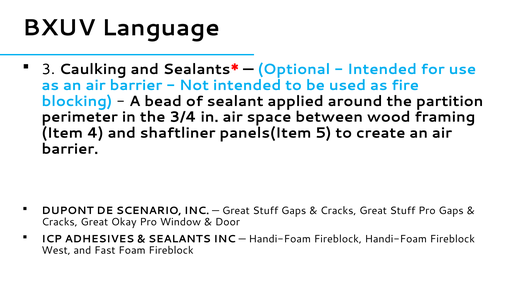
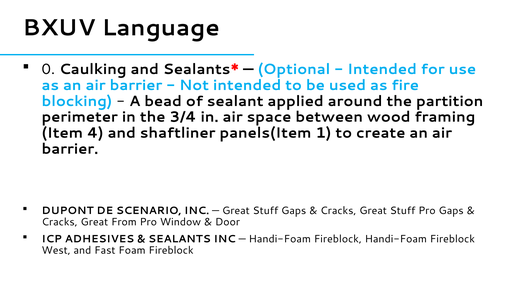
3: 3 -> 0 (48, 69)
5: 5 -> 1 (323, 133)
Okay: Okay -> From (124, 222)
